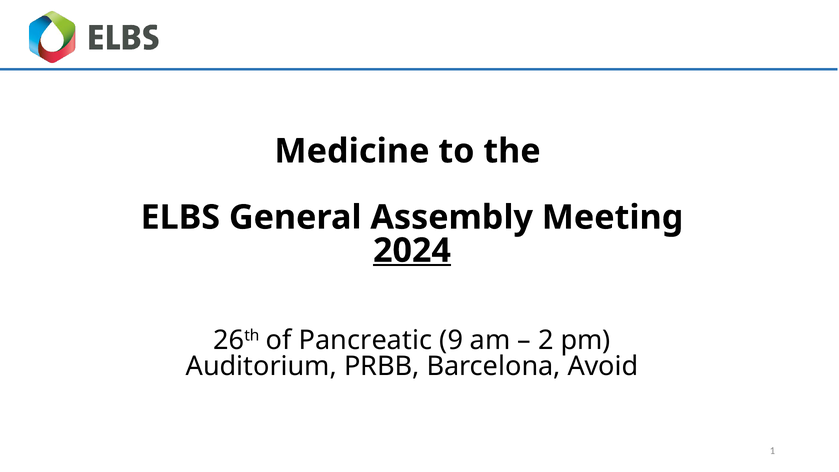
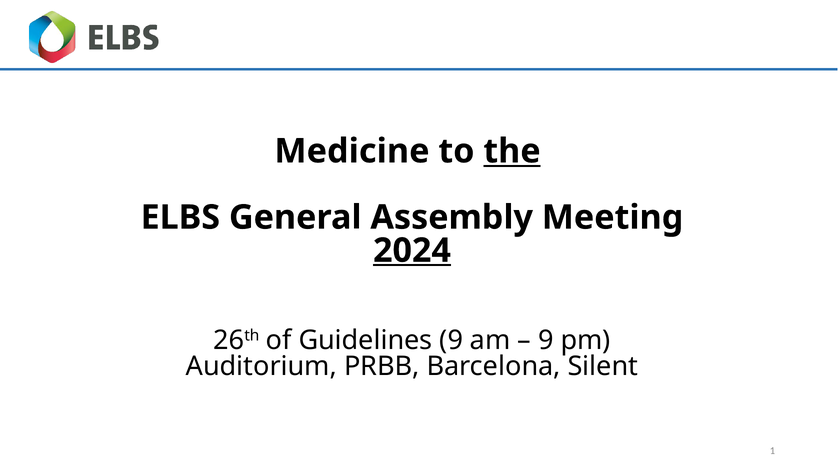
the underline: none -> present (512, 151)
Pancreatic: Pancreatic -> Guidelines (366, 340)
2: 2 -> 9 (546, 340)
Avoid: Avoid -> Silent (603, 366)
